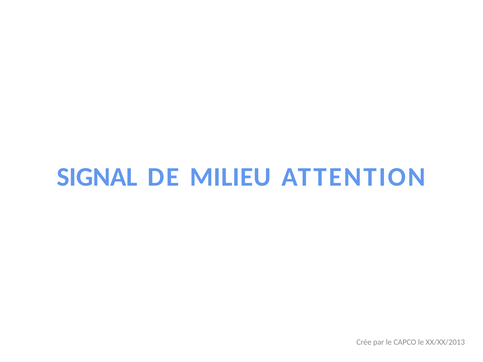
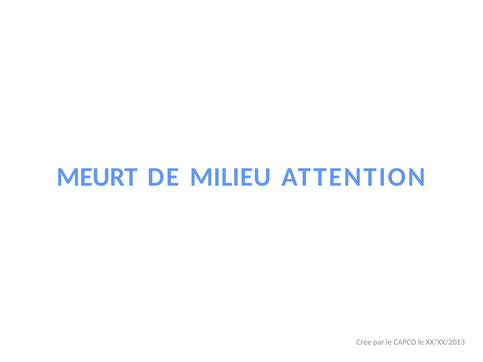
SIGNAL: SIGNAL -> MEURT (97, 177)
